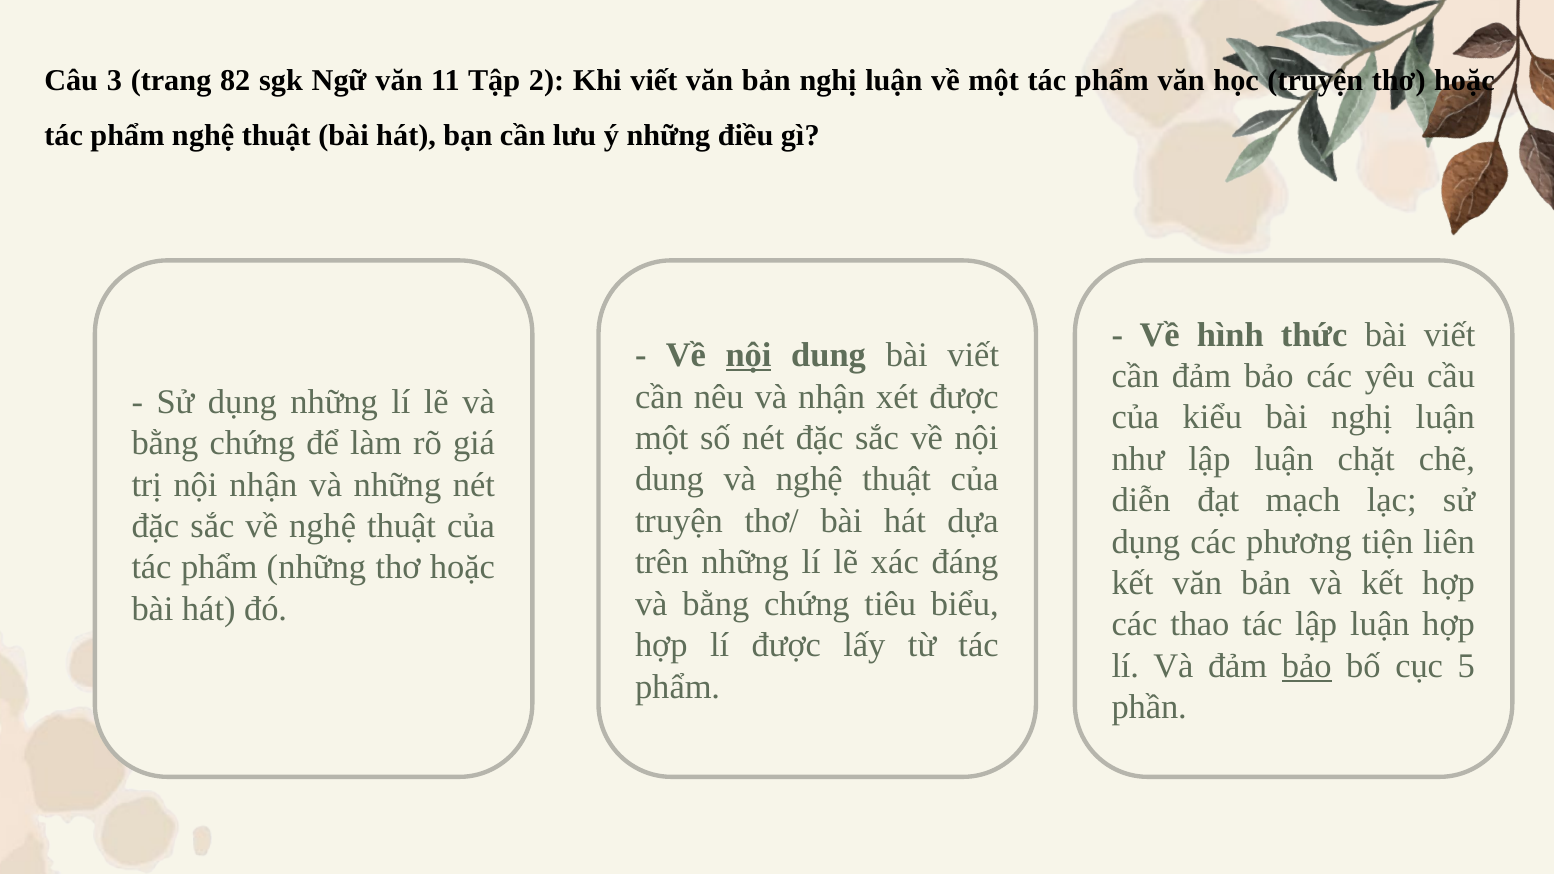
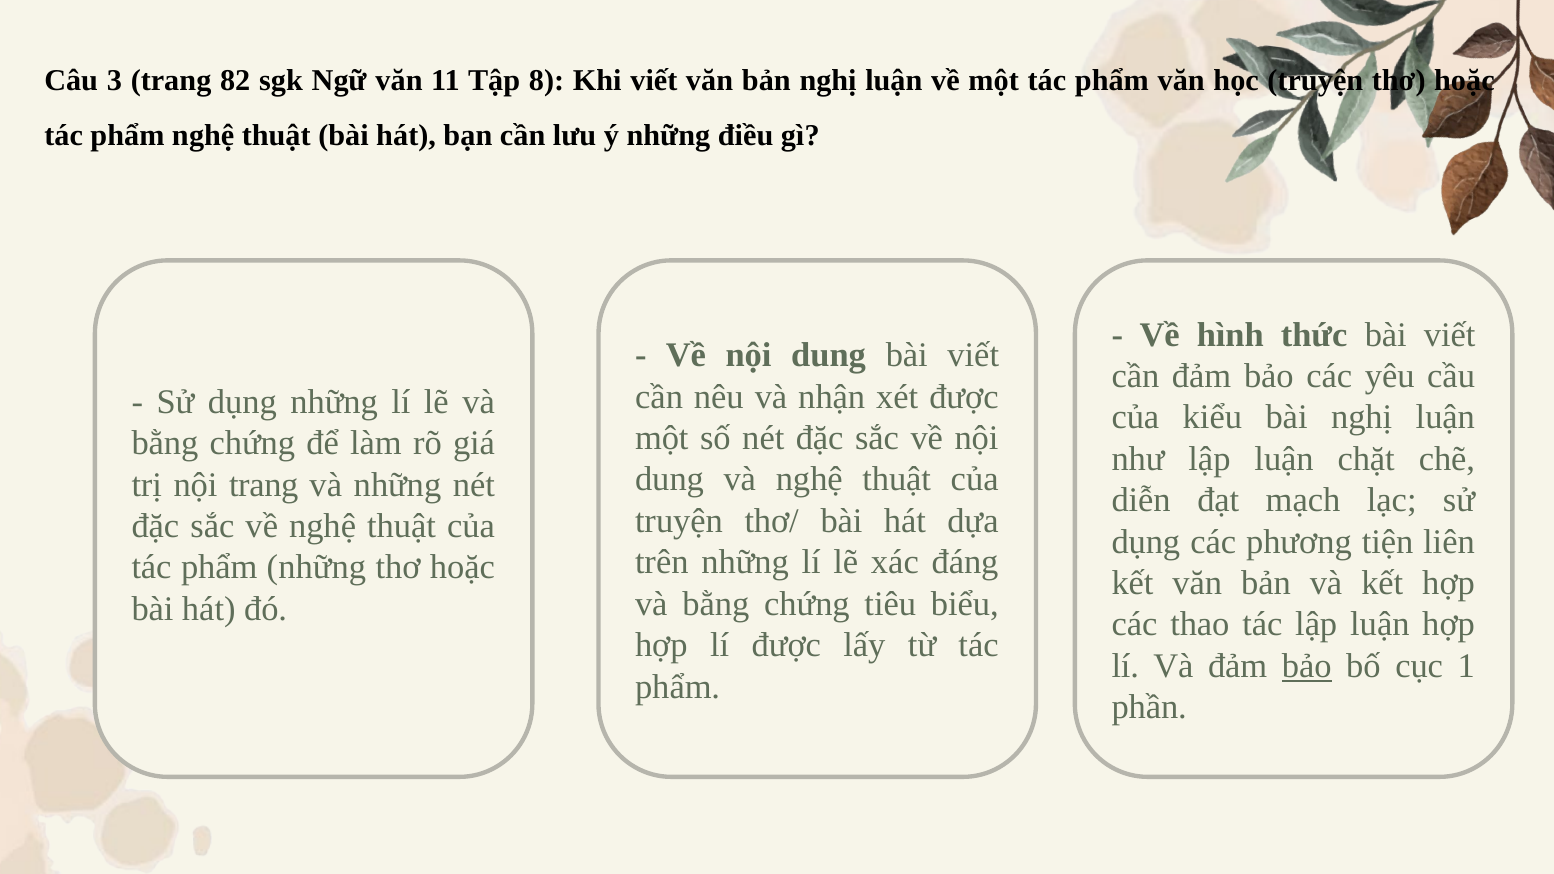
2: 2 -> 8 (547, 81)
nội underline: present -> none (748, 355)
nội nhận: nhận -> trang (264, 485)
5: 5 -> 1 (1466, 666)
